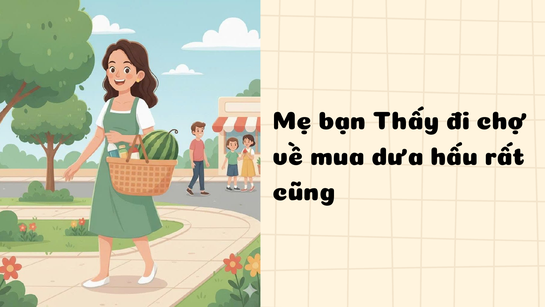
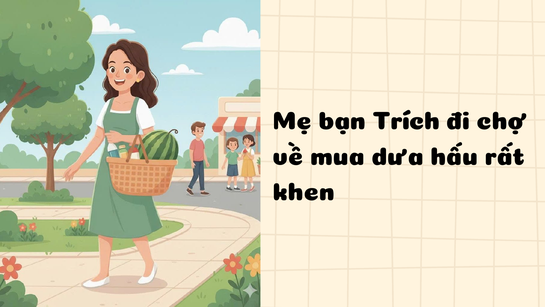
Thấy: Thấy -> Trích (406, 121)
cũng: cũng -> khen (304, 192)
